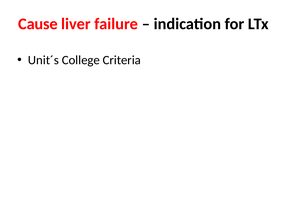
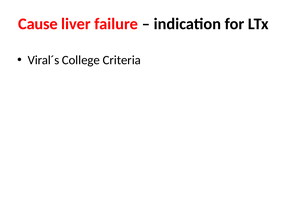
Unit´s: Unit´s -> Viral´s (44, 60)
